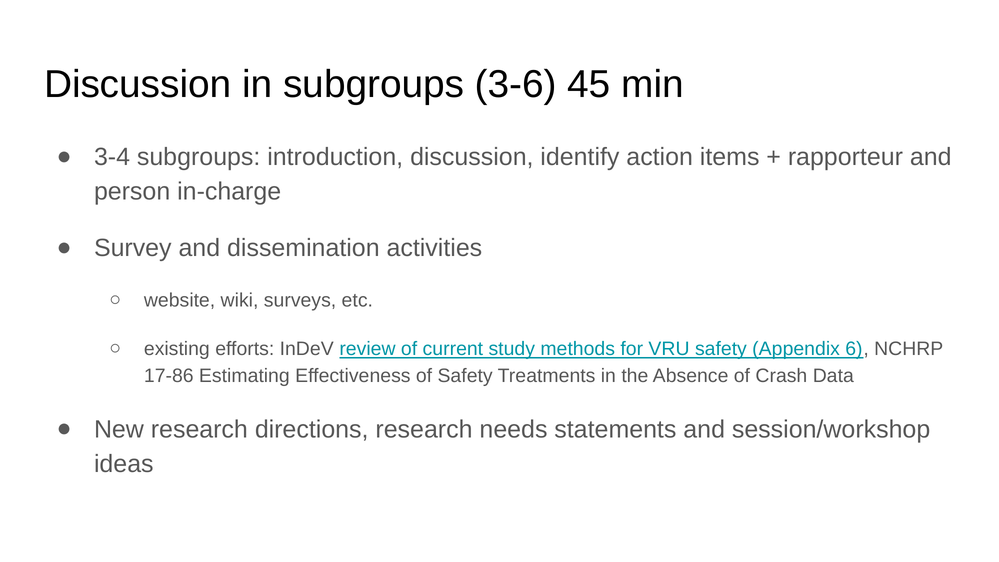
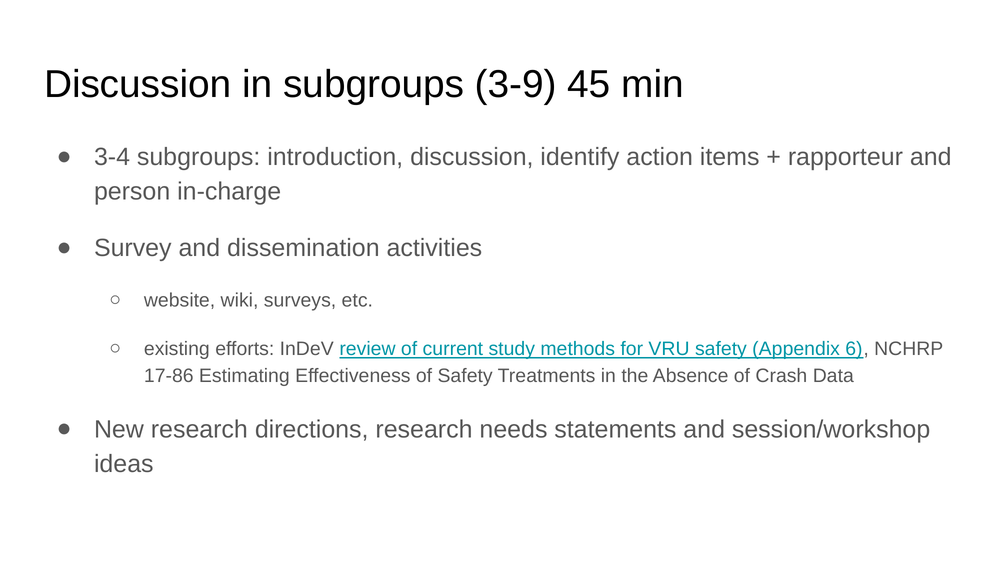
3-6: 3-6 -> 3-9 (516, 85)
